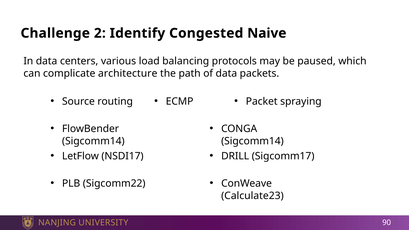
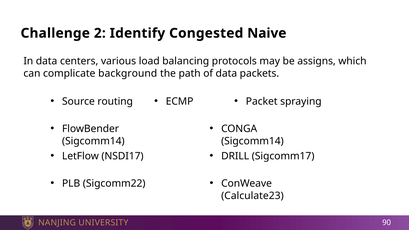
paused: paused -> assigns (317, 61)
architecture: architecture -> background (128, 73)
